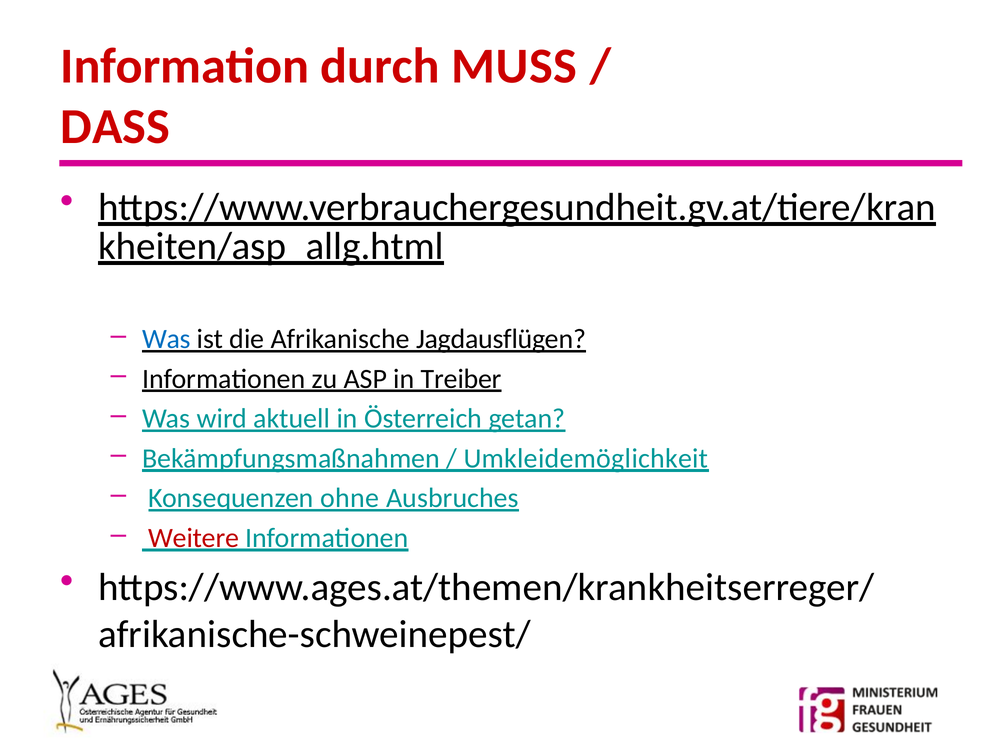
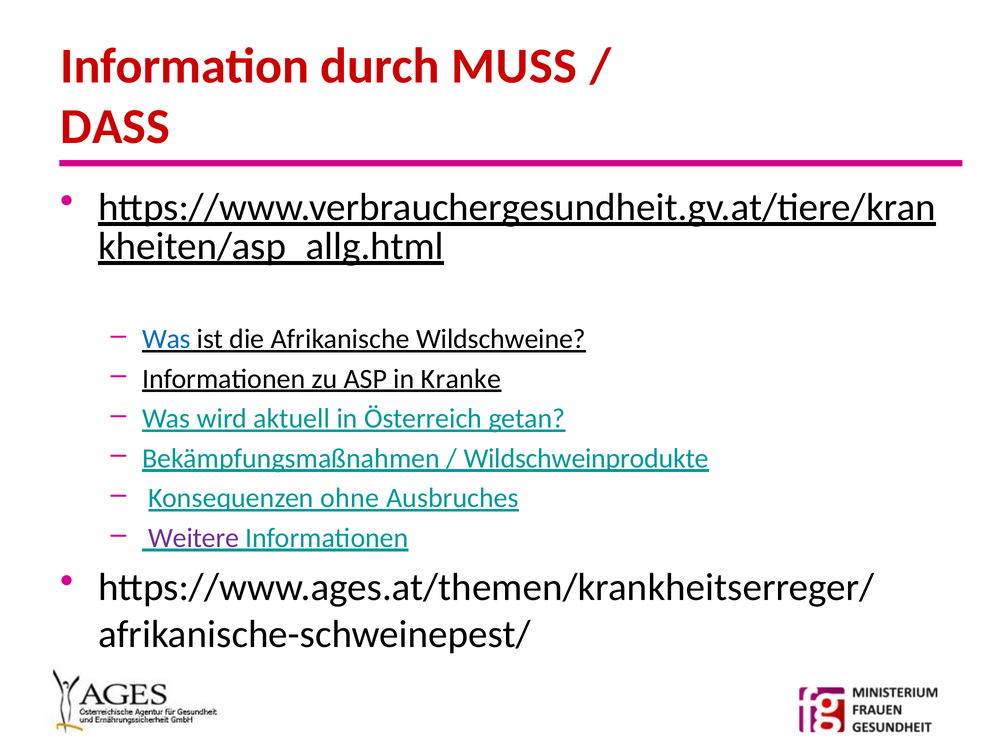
Jagdausflügen: Jagdausflügen -> Wildschweine (501, 339)
Treiber: Treiber -> Kranke (461, 379)
Umkleidemöglichkeit: Umkleidemöglichkeit -> Wildschweinprodukte (586, 459)
Weitere colour: red -> purple (194, 538)
